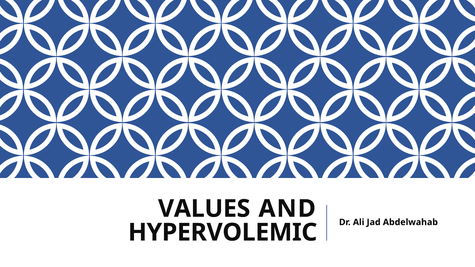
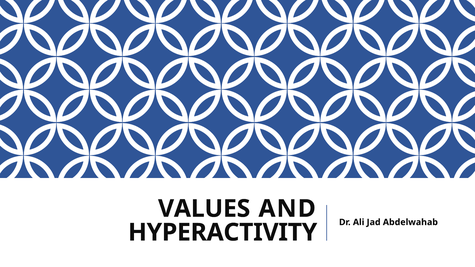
HYPERVOLEMIC: HYPERVOLEMIC -> HYPERACTIVITY (223, 233)
